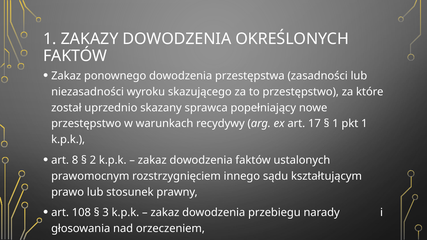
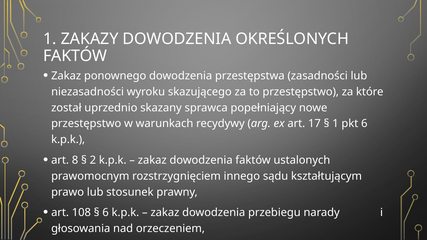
pkt 1: 1 -> 6 (364, 124)
3: 3 -> 6 (106, 213)
